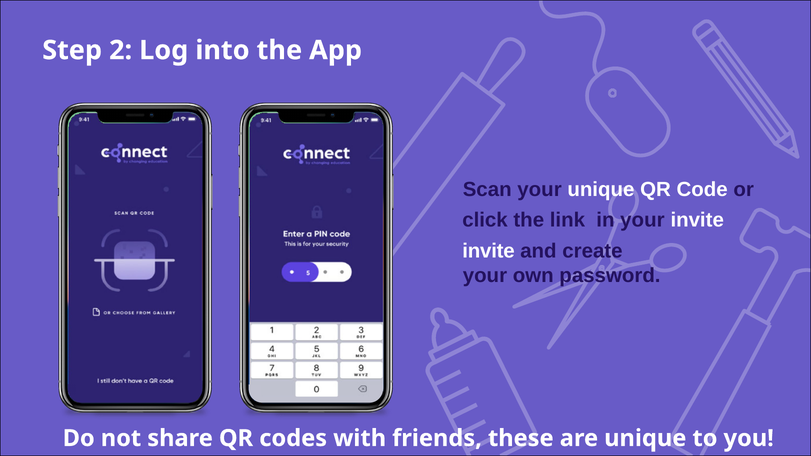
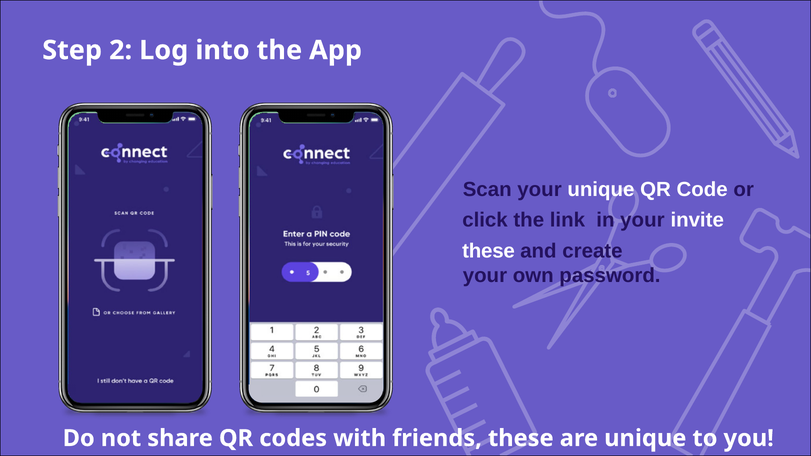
invite: invite -> these (489, 251)
